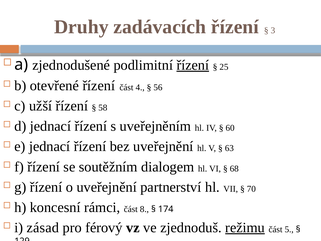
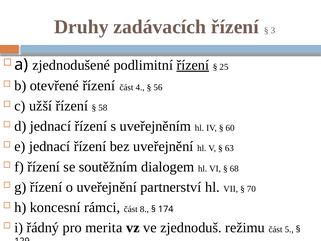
zásad: zásad -> řádný (43, 227)
férový: férový -> merita (104, 227)
režimu underline: present -> none (245, 227)
